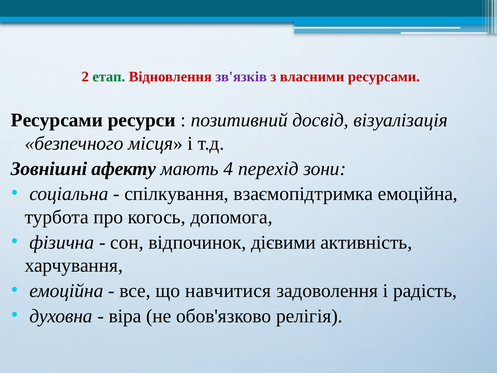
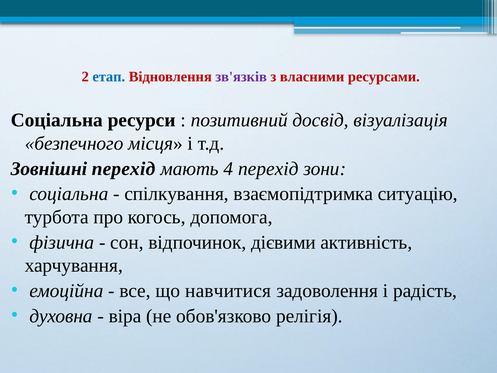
етап colour: green -> blue (109, 77)
Ресурсами: Ресурсами -> Соціальна (57, 120)
Зовнішні афекту: афекту -> перехід (124, 169)
взаємопідтримка емоційна: емоційна -> ситуацію (418, 194)
